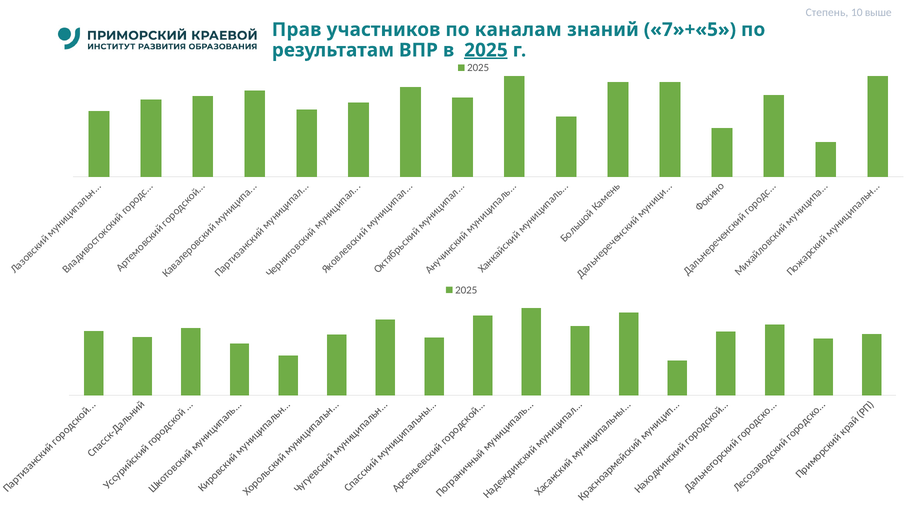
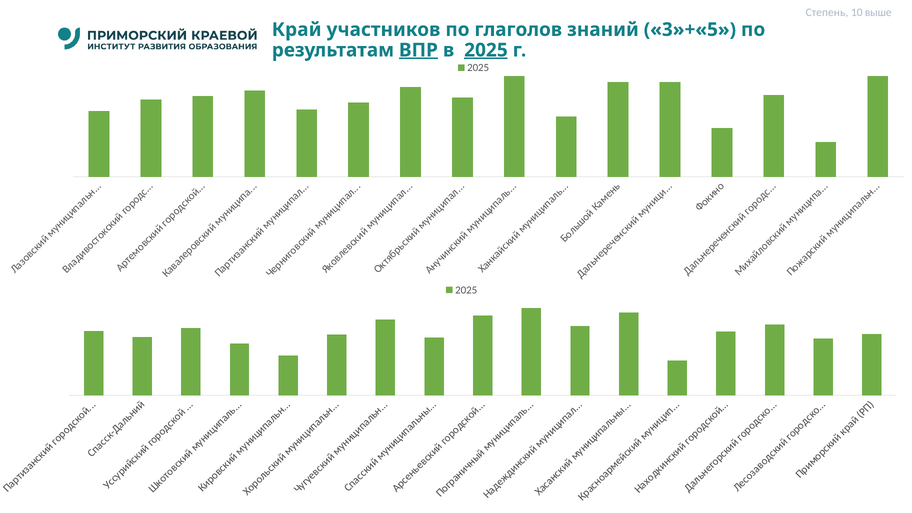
Прав: Прав -> Край (297, 30)
каналам: каналам -> глаголов (518, 30)
7»+«5: 7»+«5 -> 3»+«5 (690, 30)
ВПР underline: none -> present (418, 50)
